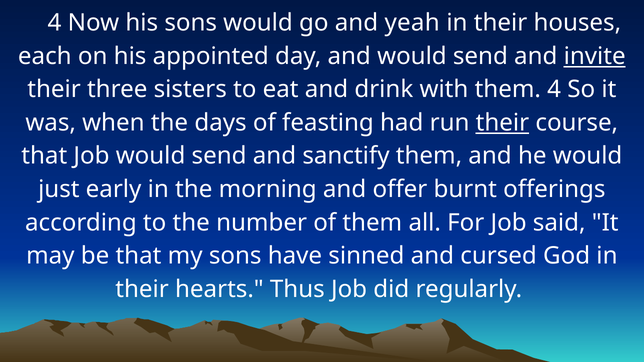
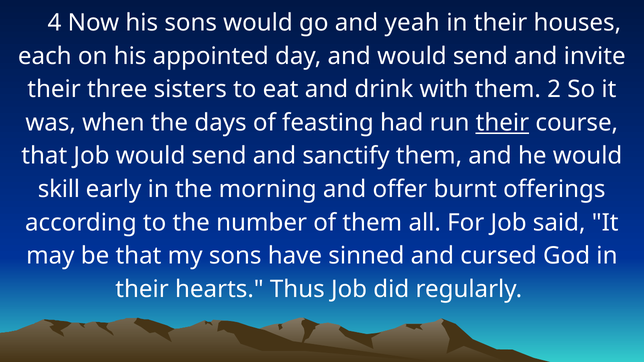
invite underline: present -> none (595, 56)
them 4: 4 -> 2 (554, 90)
just: just -> skill (59, 189)
